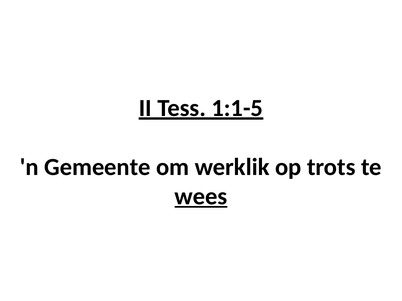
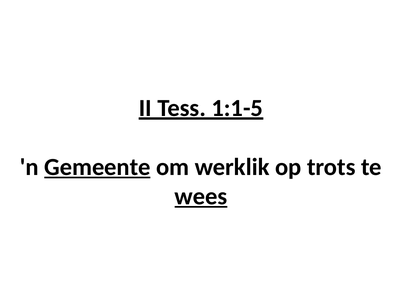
Gemeente underline: none -> present (97, 167)
